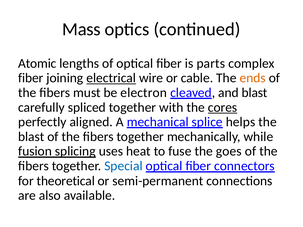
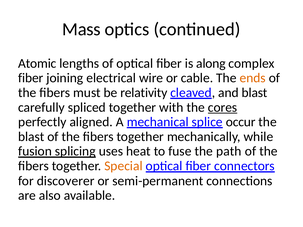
parts: parts -> along (211, 64)
electrical underline: present -> none (111, 78)
electron: electron -> relativity (144, 93)
helps: helps -> occur (241, 122)
goes: goes -> path (229, 151)
Special colour: blue -> orange (123, 166)
theoretical: theoretical -> discoverer (66, 181)
